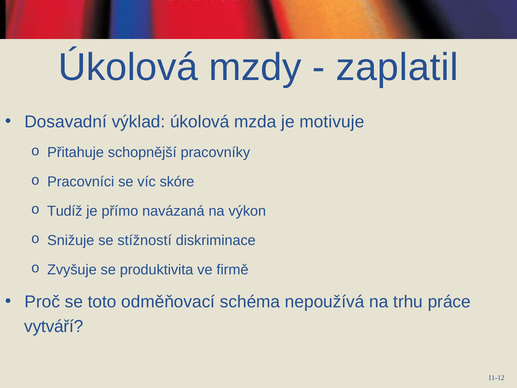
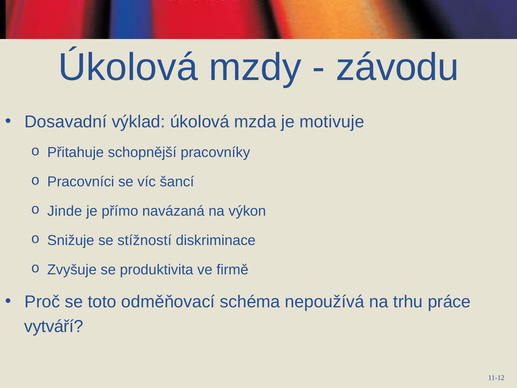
zaplatil: zaplatil -> závodu (397, 67)
skóre: skóre -> šancí (177, 182)
Tudíž: Tudíž -> Jinde (65, 211)
